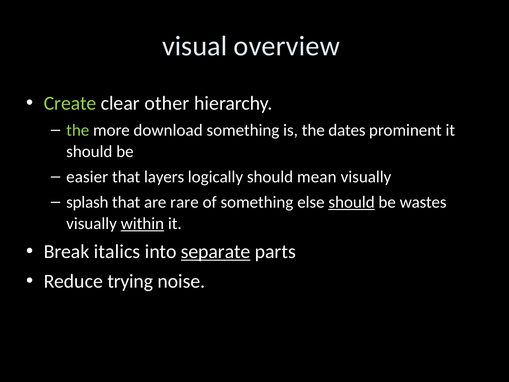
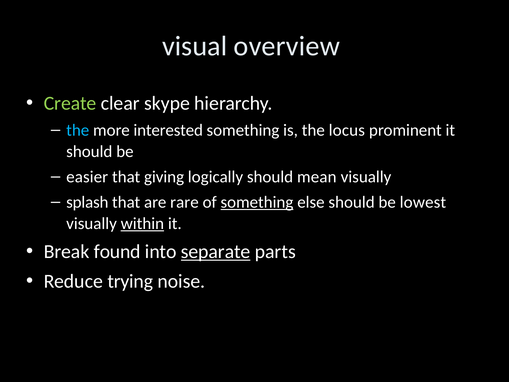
other: other -> skype (167, 103)
the colour: light green -> light blue (78, 130)
download: download -> interested (168, 130)
dates: dates -> locus (347, 130)
layers: layers -> giving (164, 177)
something underline: none -> present (257, 202)
should underline: present -> none (352, 202)
wastes: wastes -> lowest (423, 202)
italics: italics -> found (117, 251)
